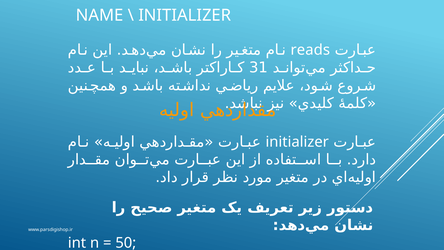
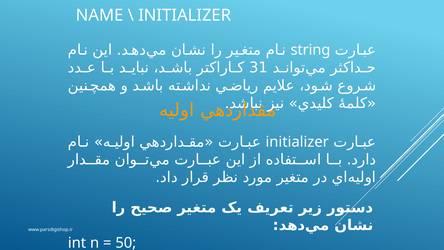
reads: reads -> string (310, 50)
